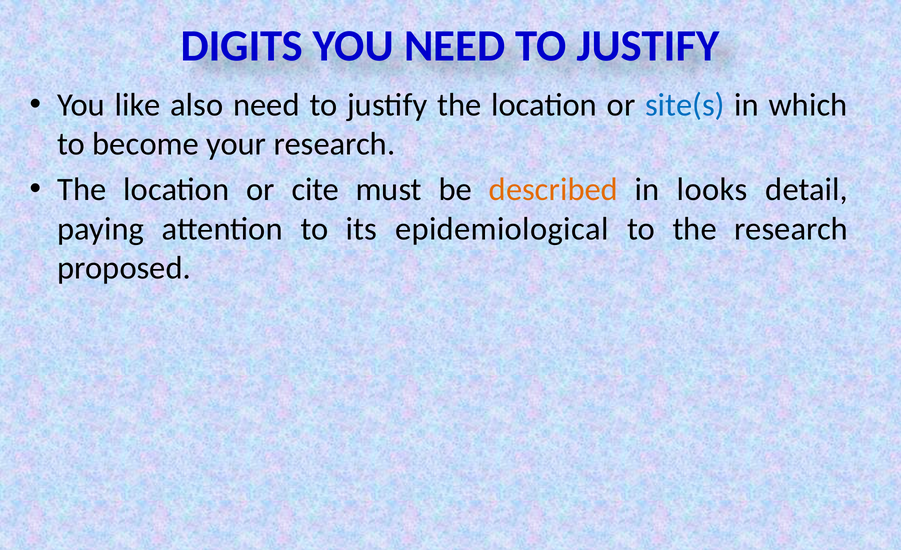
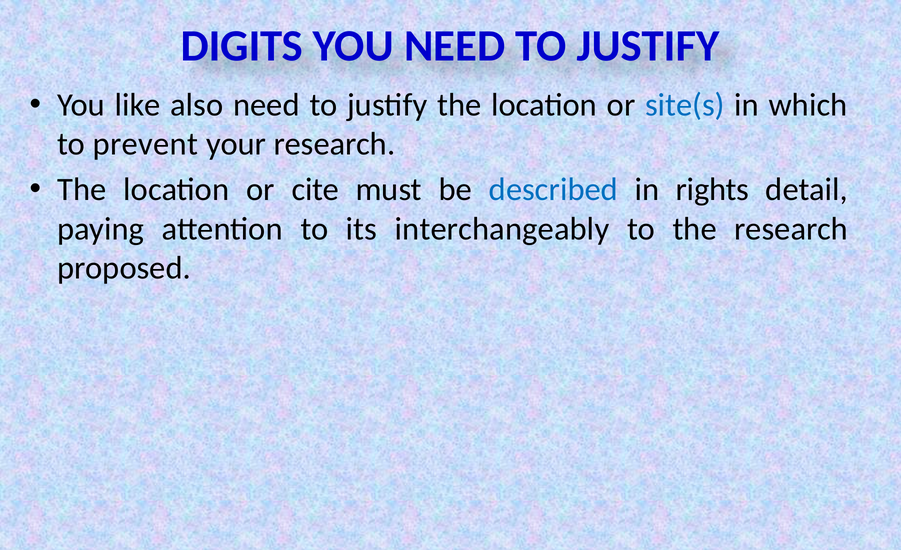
become: become -> prevent (146, 144)
described colour: orange -> blue (553, 190)
looks: looks -> rights (713, 190)
epidemiological: epidemiological -> interchangeably (502, 229)
